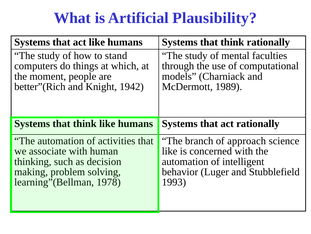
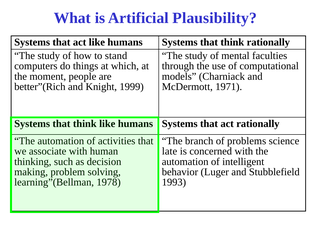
1942: 1942 -> 1999 (132, 86)
1989: 1989 -> 1971 (229, 86)
approach: approach -> problems (247, 140)
like: like -> late (170, 151)
